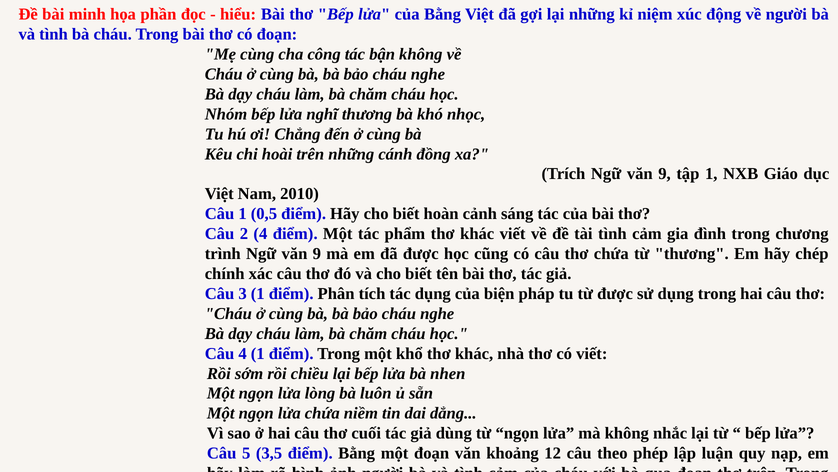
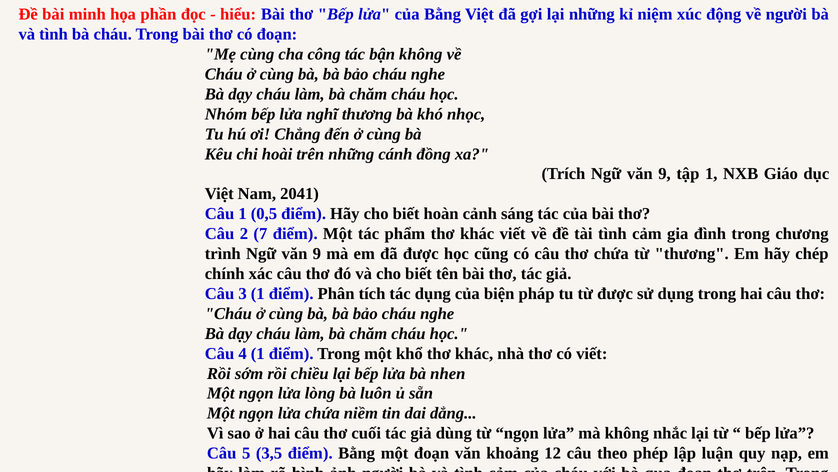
2010: 2010 -> 2041 (300, 194)
2 4: 4 -> 7 (260, 234)
